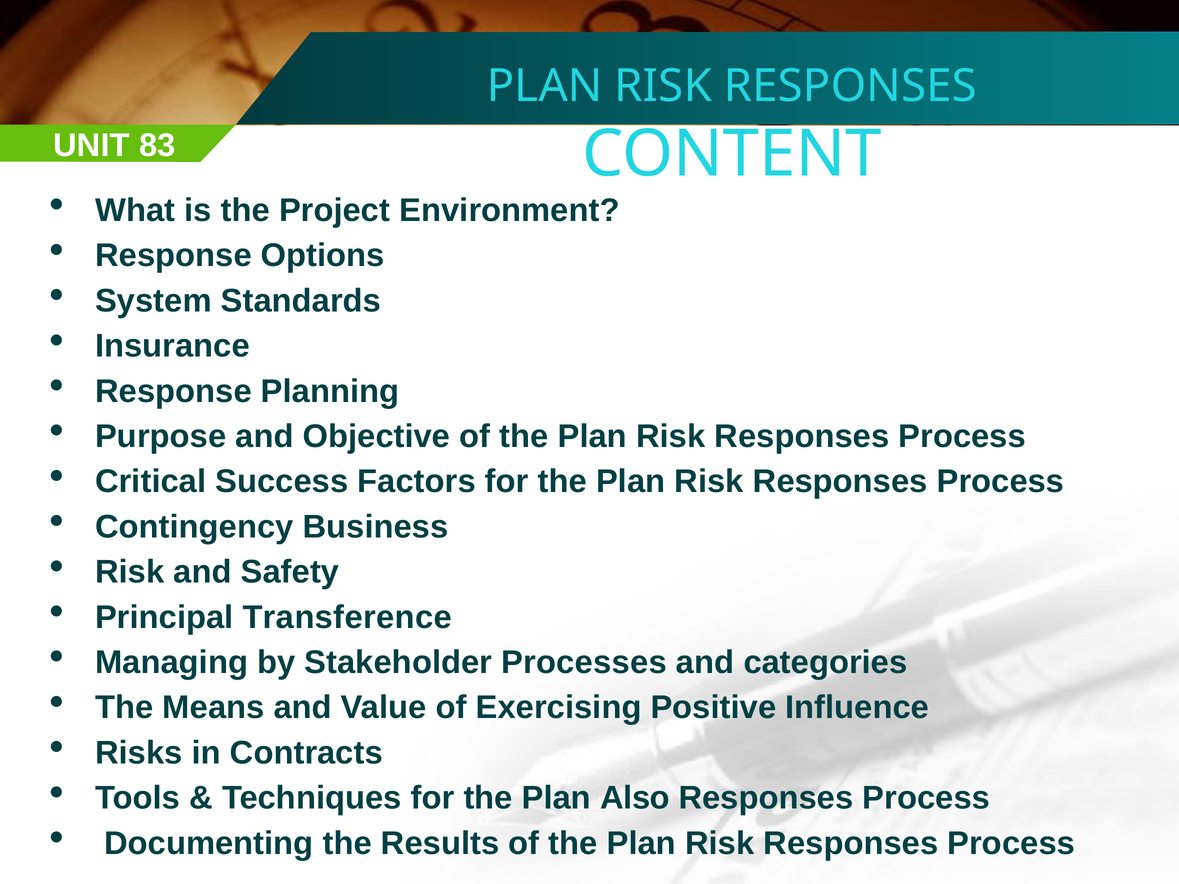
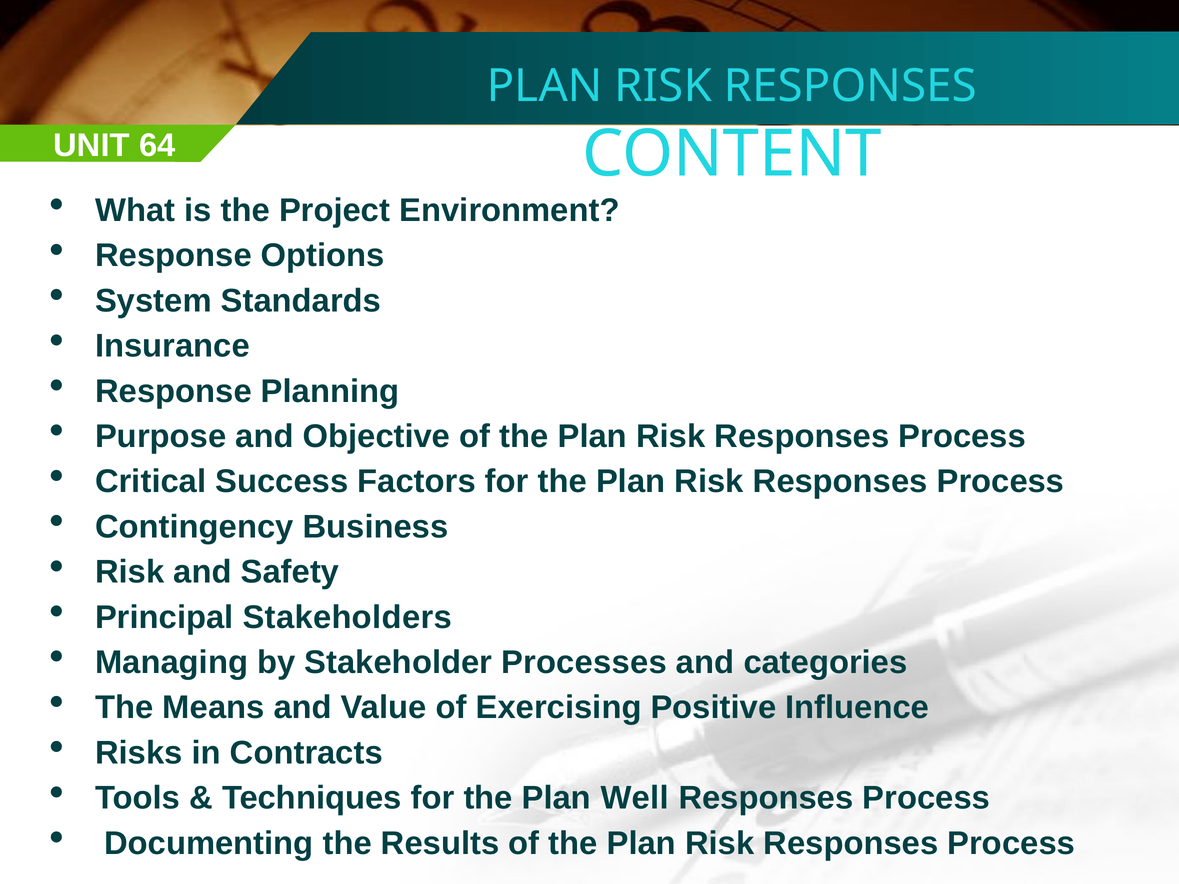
83: 83 -> 64 (157, 146)
Transference: Transference -> Stakeholders (347, 617)
Also: Also -> Well (635, 798)
